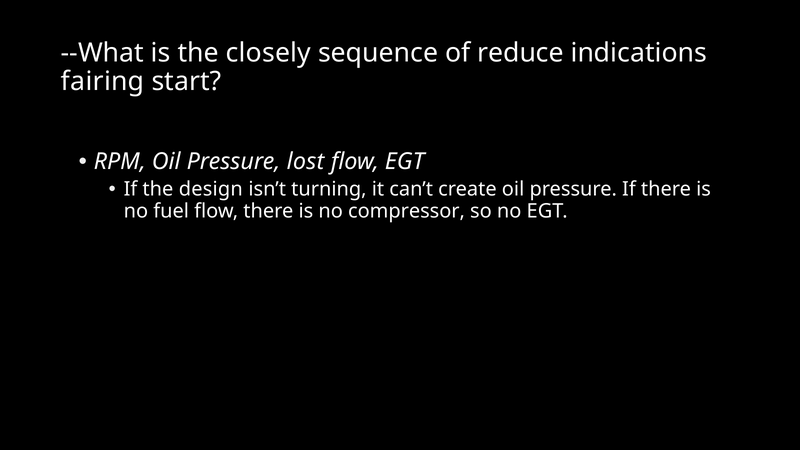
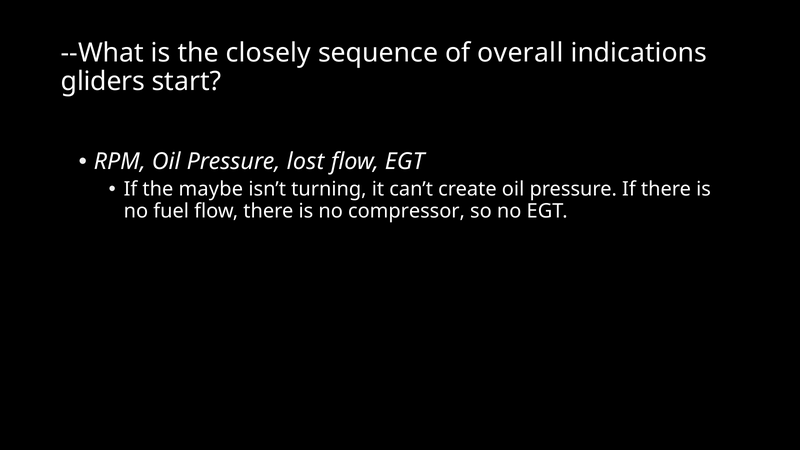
reduce: reduce -> overall (520, 53)
fairing: fairing -> gliders (103, 82)
design: design -> maybe (211, 189)
